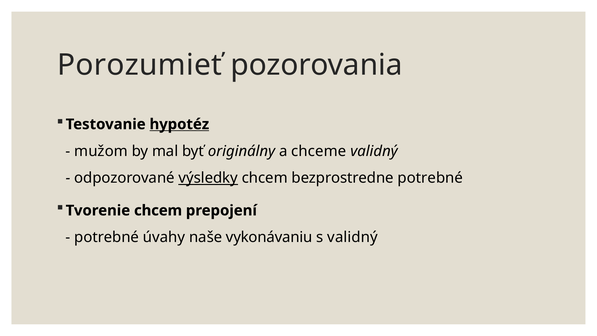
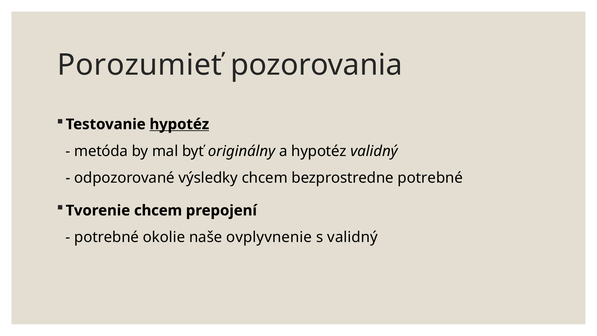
mužom: mužom -> metóda (101, 151)
a chceme: chceme -> hypotéz (319, 151)
výsledky underline: present -> none (208, 178)
úvahy: úvahy -> okolie (164, 237)
vykonávaniu: vykonávaniu -> ovplyvnenie (269, 237)
